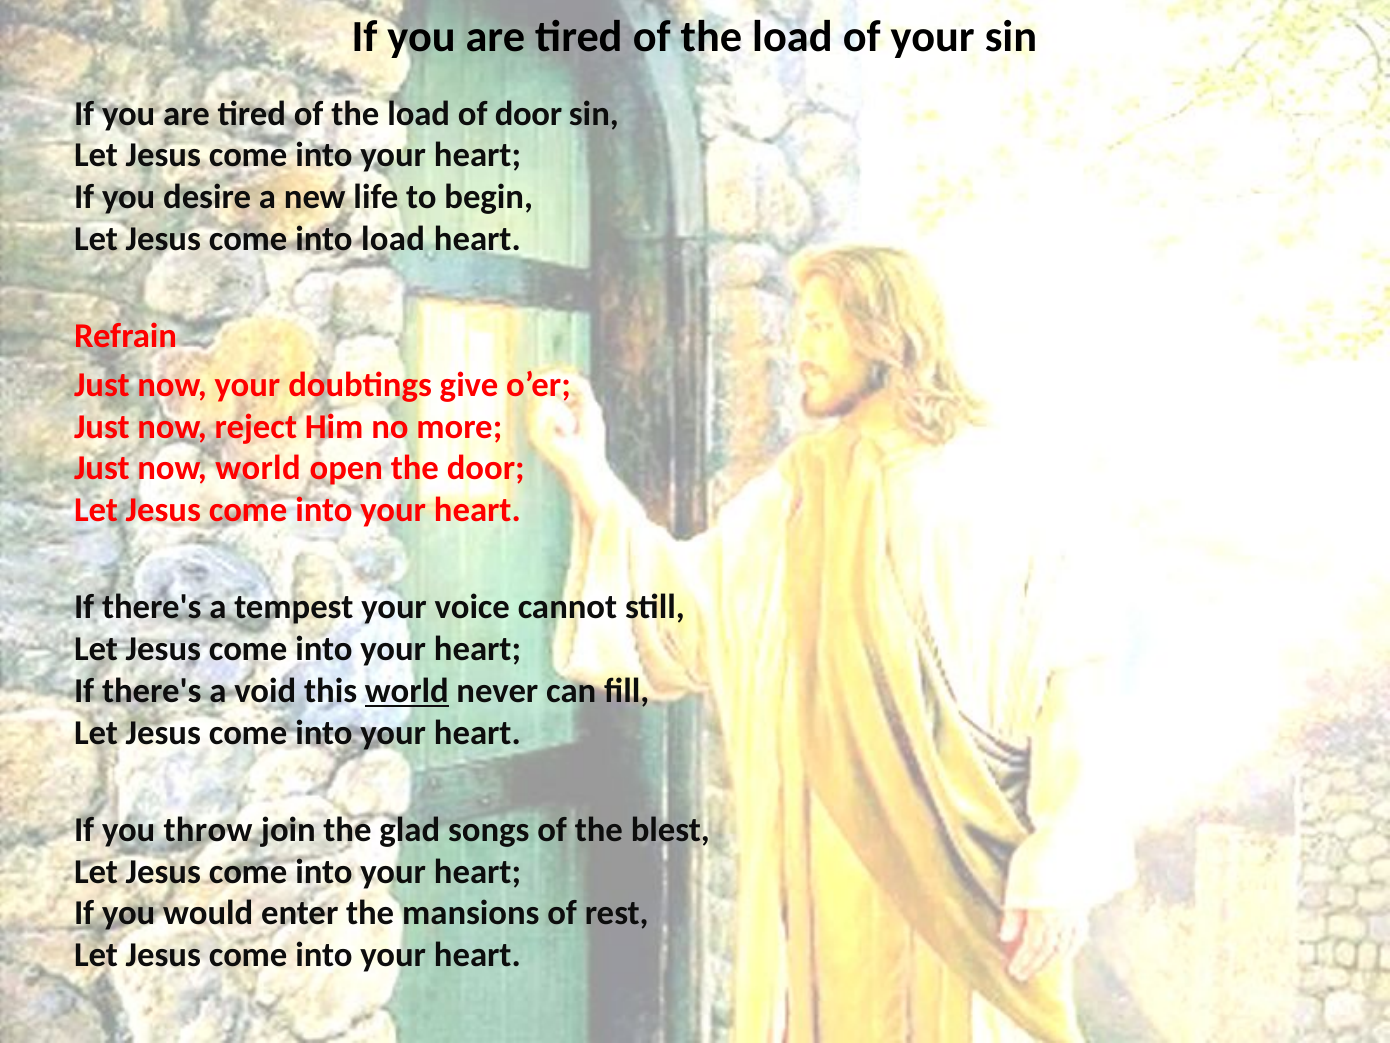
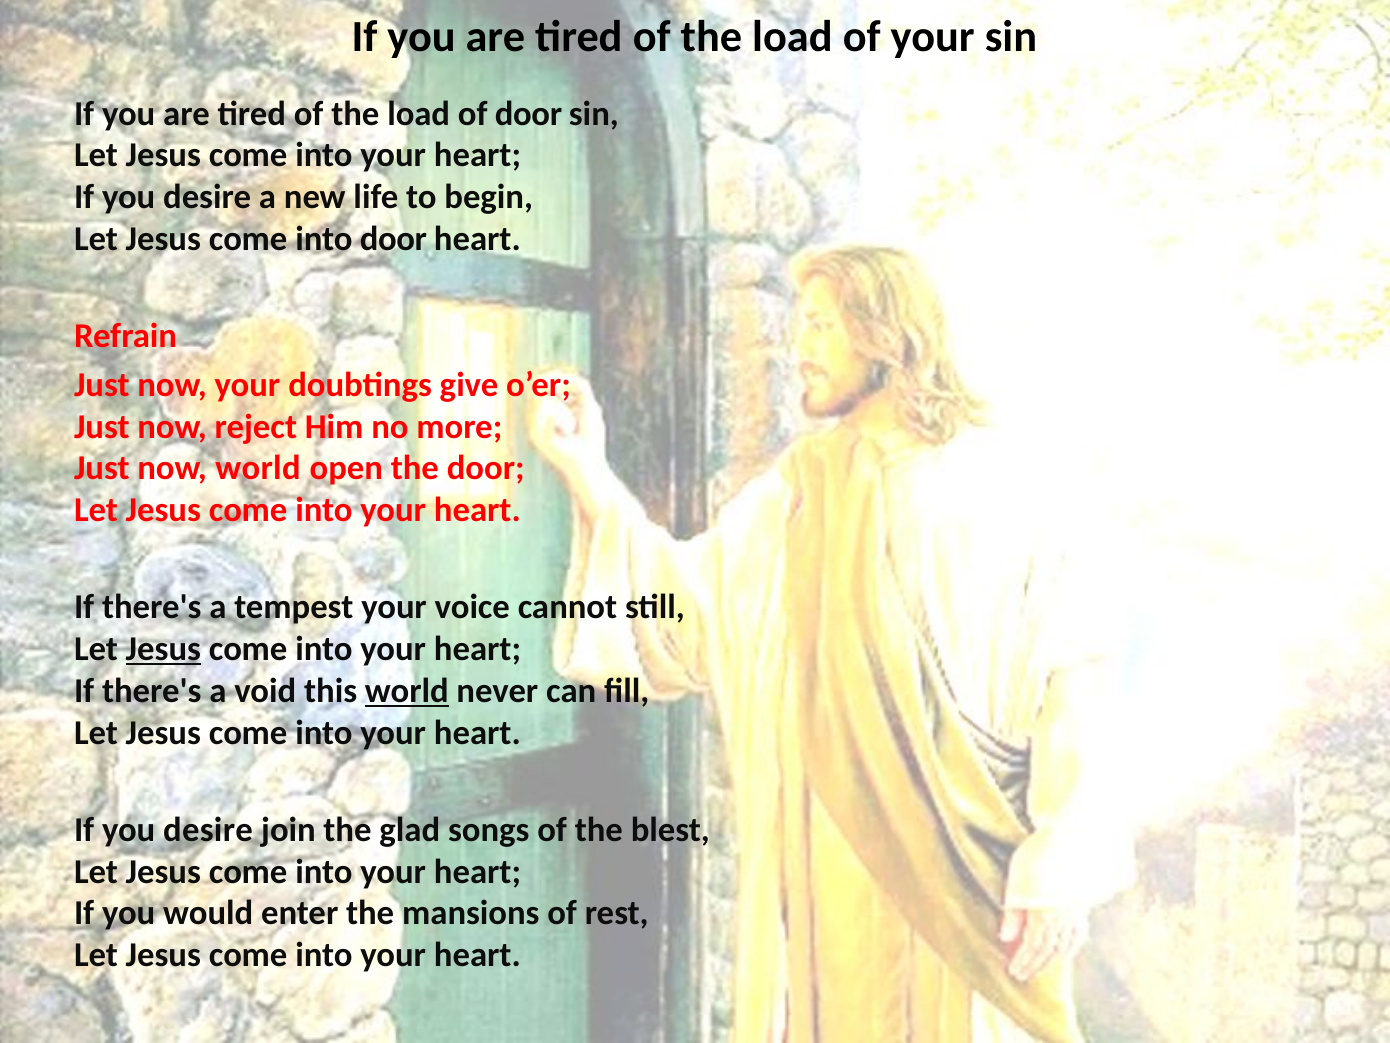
into load: load -> door (393, 239)
Jesus underline: none -> present (163, 649)
throw: throw -> desire (208, 829)
